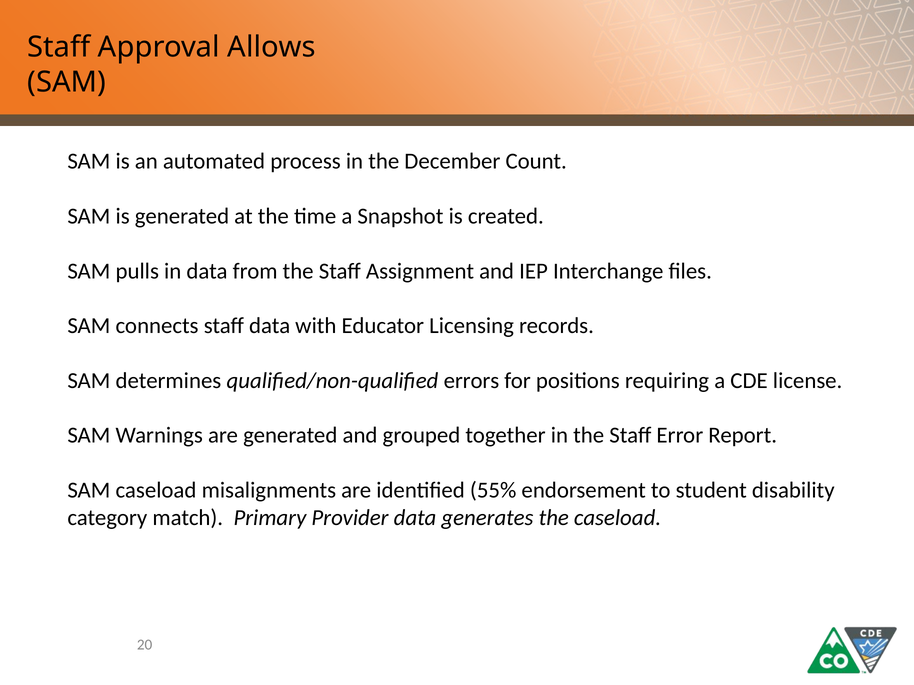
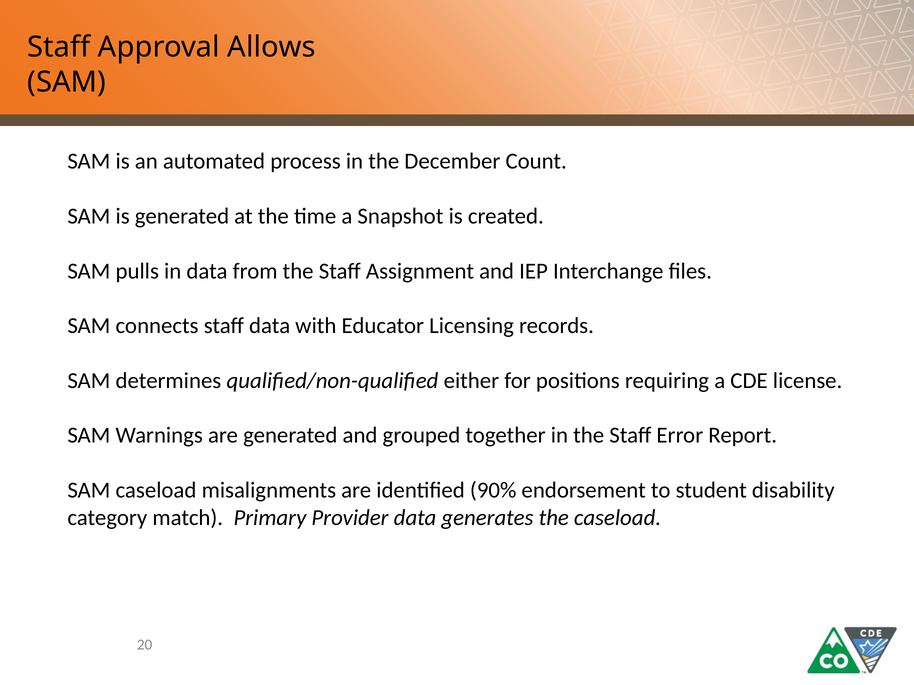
errors: errors -> either (471, 381)
55%: 55% -> 90% (493, 491)
